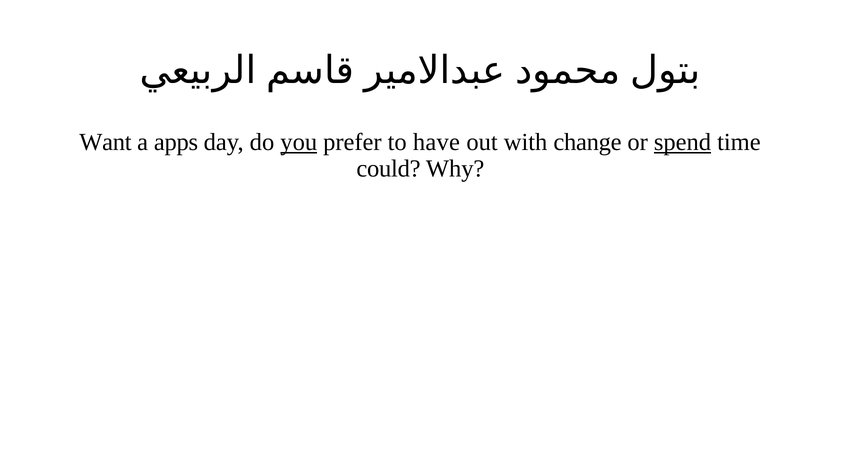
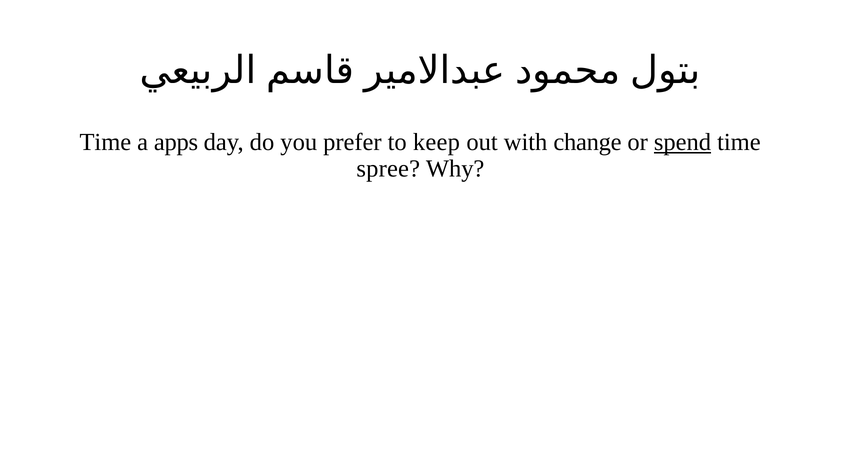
Want: Want -> Time (105, 142)
you underline: present -> none (299, 142)
have: have -> keep (436, 142)
could: could -> spree (388, 169)
